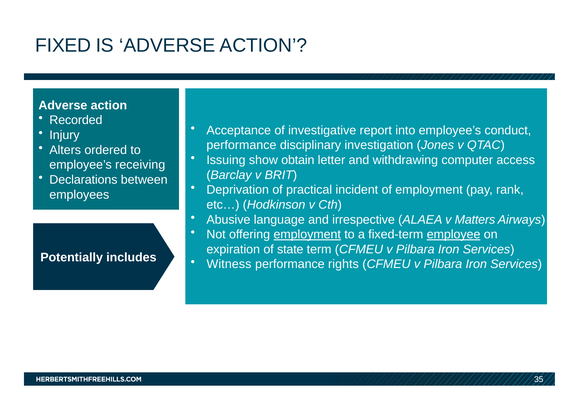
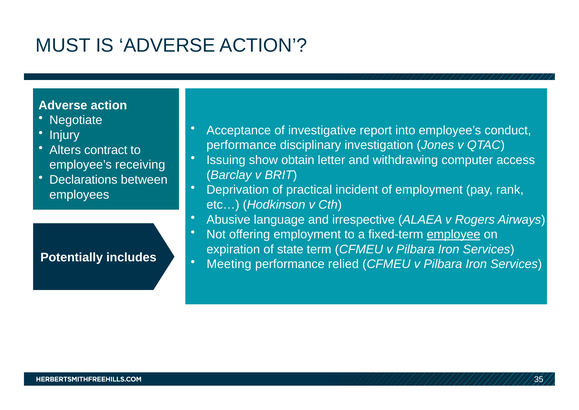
FIXED: FIXED -> MUST (63, 45)
Recorded: Recorded -> Negotiate (76, 120)
ordered: ordered -> contract (106, 150)
Matters: Matters -> Rogers (475, 219)
employment underline: present -> none (307, 234)
Witness: Witness -> Meeting (229, 264)
rights: rights -> relied (343, 264)
